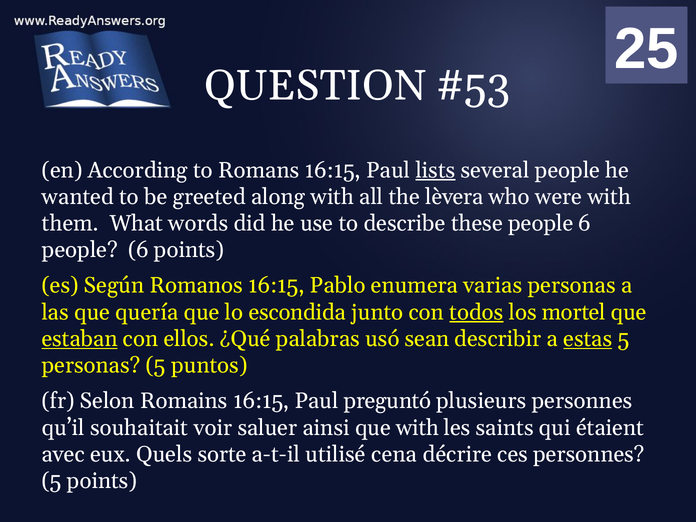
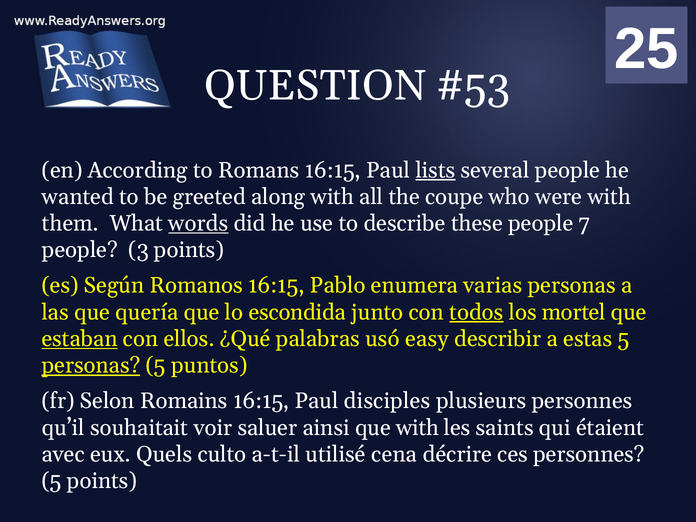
lèvera: lèvera -> coupe (454, 197)
words underline: none -> present (198, 223)
these people 6: 6 -> 7 (585, 223)
6: 6 -> 3 (139, 250)
sean: sean -> easy (427, 339)
estas underline: present -> none (588, 339)
personas underline: none -> present (91, 366)
preguntó: preguntó -> disciples (387, 401)
sorte: sorte -> culto (222, 454)
